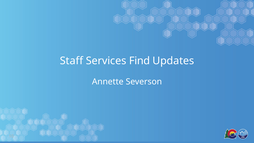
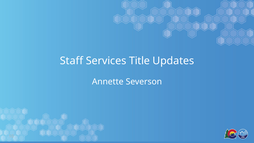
Find: Find -> Title (139, 61)
